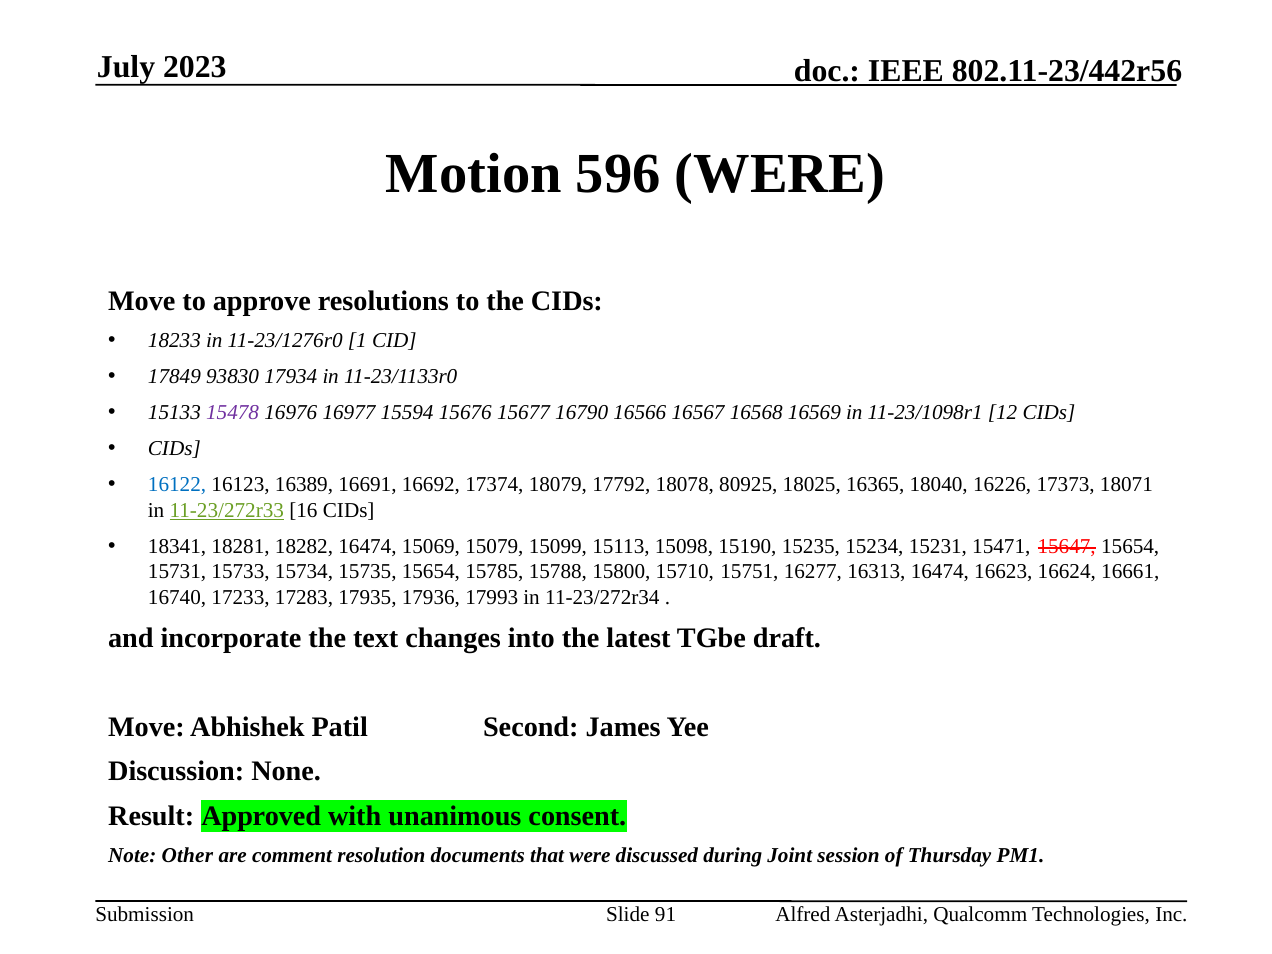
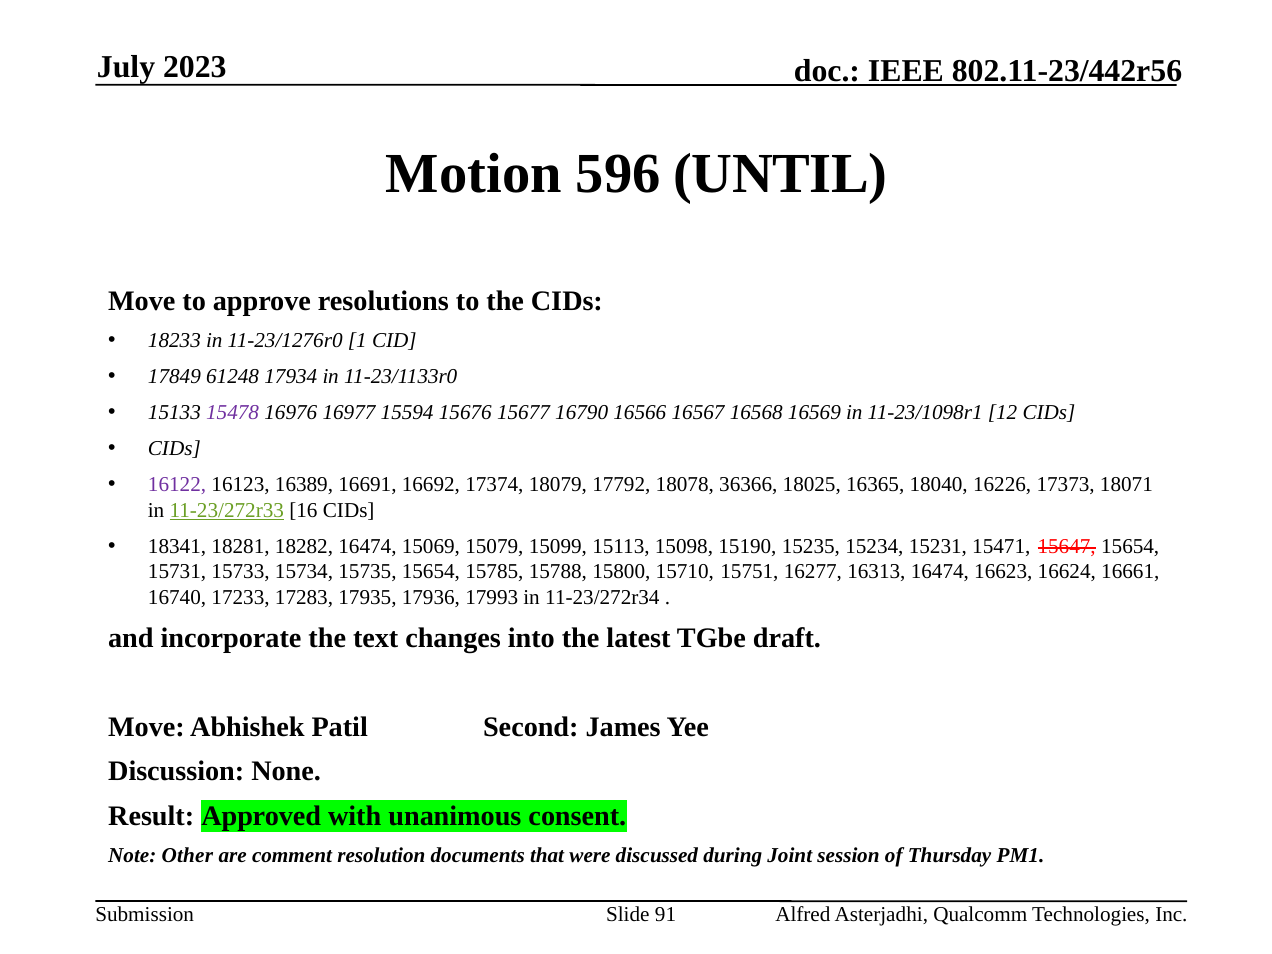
596 WERE: WERE -> UNTIL (780, 173)
93830: 93830 -> 61248 (233, 377)
16122 colour: blue -> purple (177, 485)
80925: 80925 -> 36366 (748, 485)
